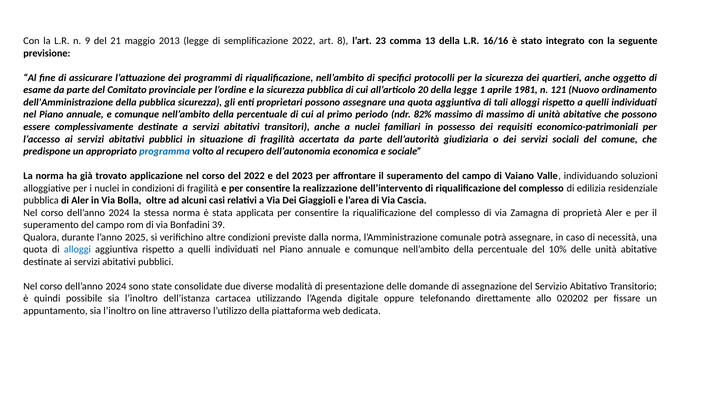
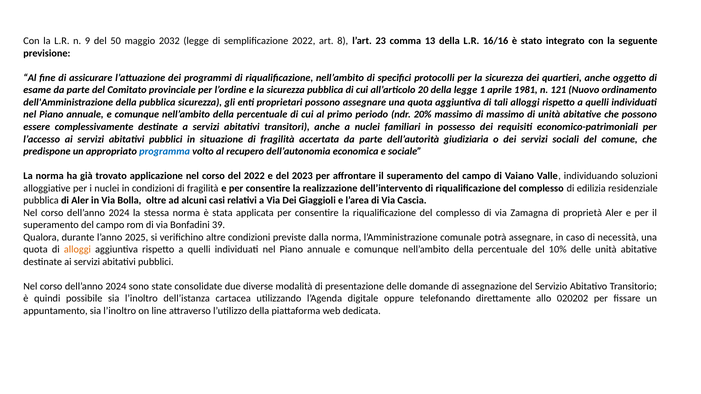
21: 21 -> 50 (116, 41)
2013: 2013 -> 2032 (169, 41)
82%: 82% -> 20% (423, 115)
alloggi colour: blue -> orange (77, 250)
